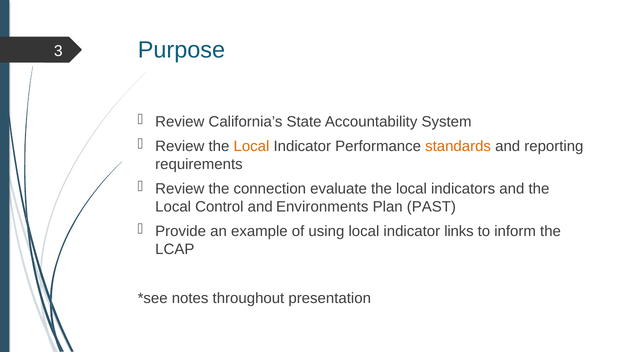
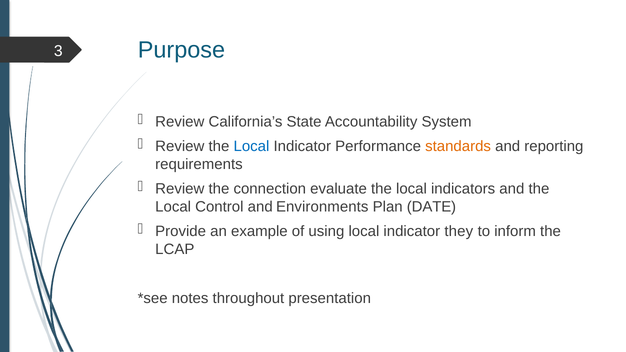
Local colour: orange -> blue (251, 146)
PAST: PAST -> DATE (431, 207)
links: links -> they (459, 231)
